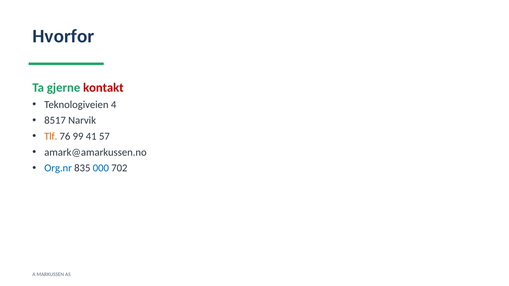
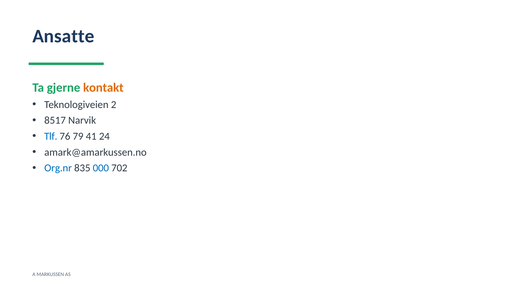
Hvorfor: Hvorfor -> Ansatte (63, 36)
kontakt colour: red -> orange (103, 88)
4: 4 -> 2 (114, 105)
Tlf colour: orange -> blue (51, 136)
99: 99 -> 79 (78, 136)
57: 57 -> 24 (104, 136)
